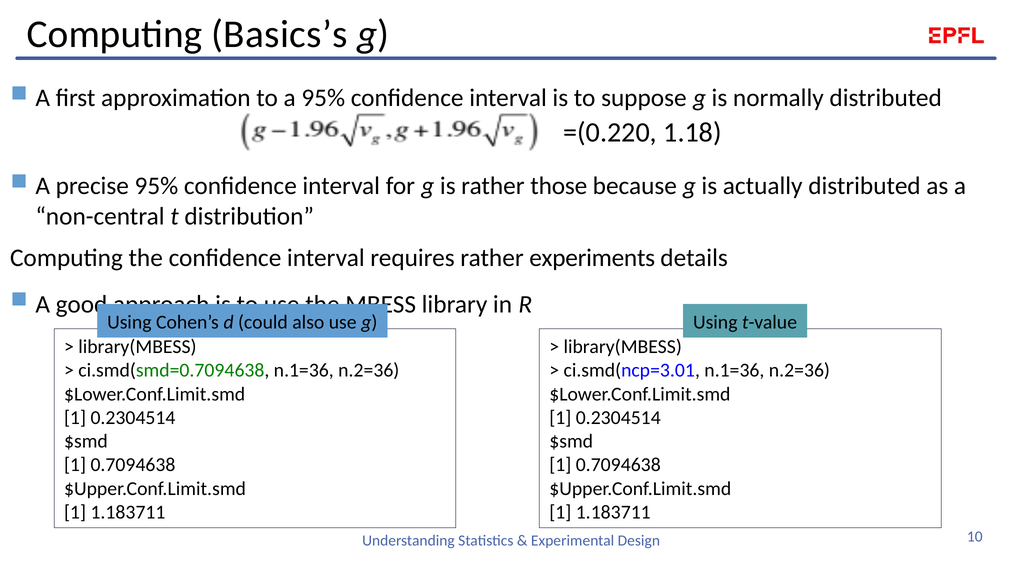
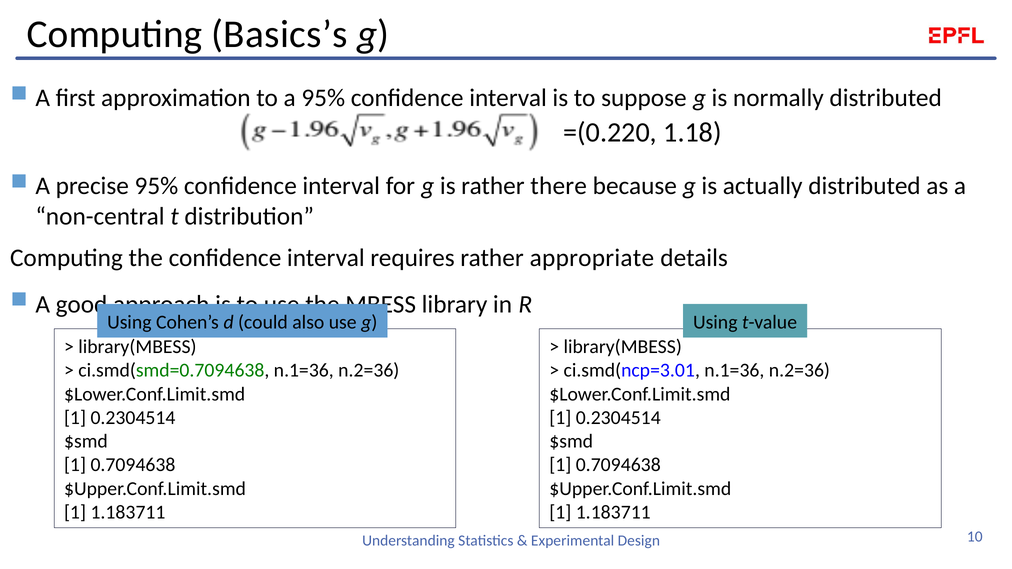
those: those -> there (559, 186)
experiments: experiments -> appropriate (592, 258)
